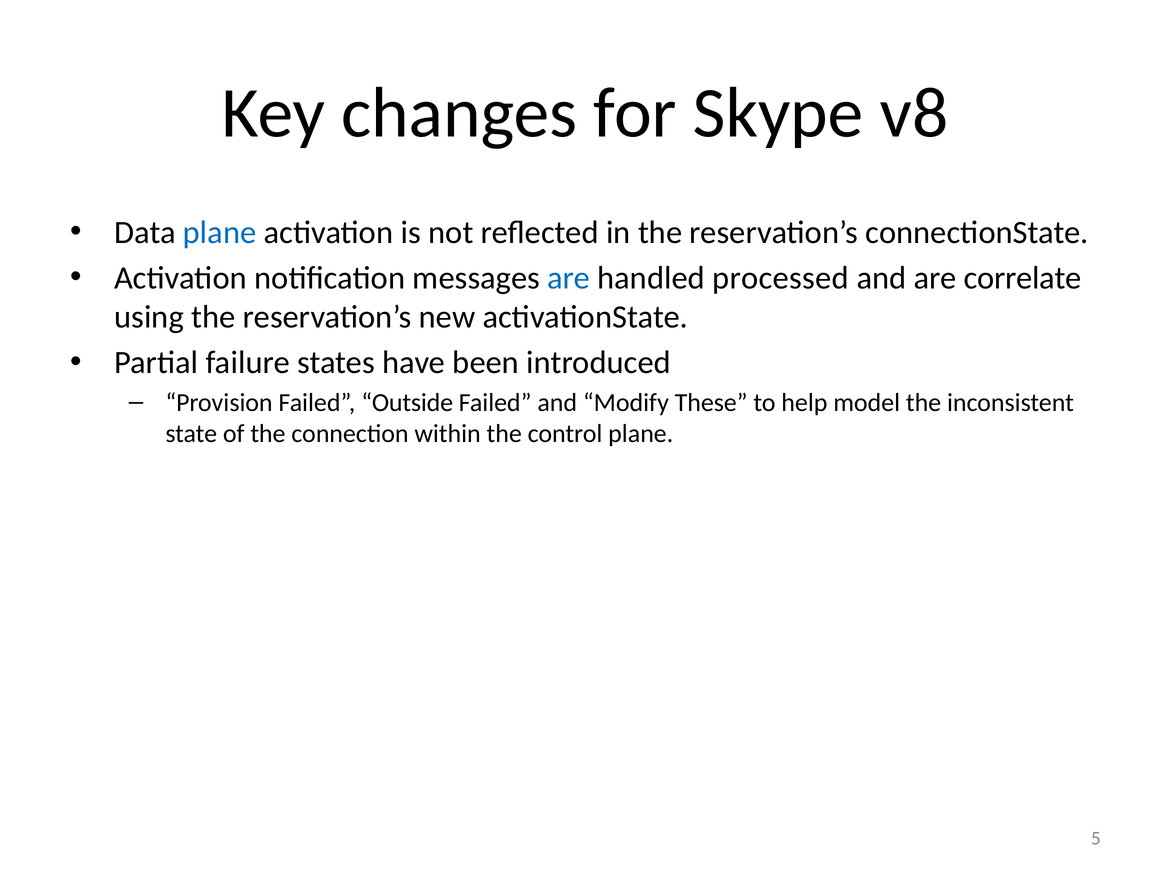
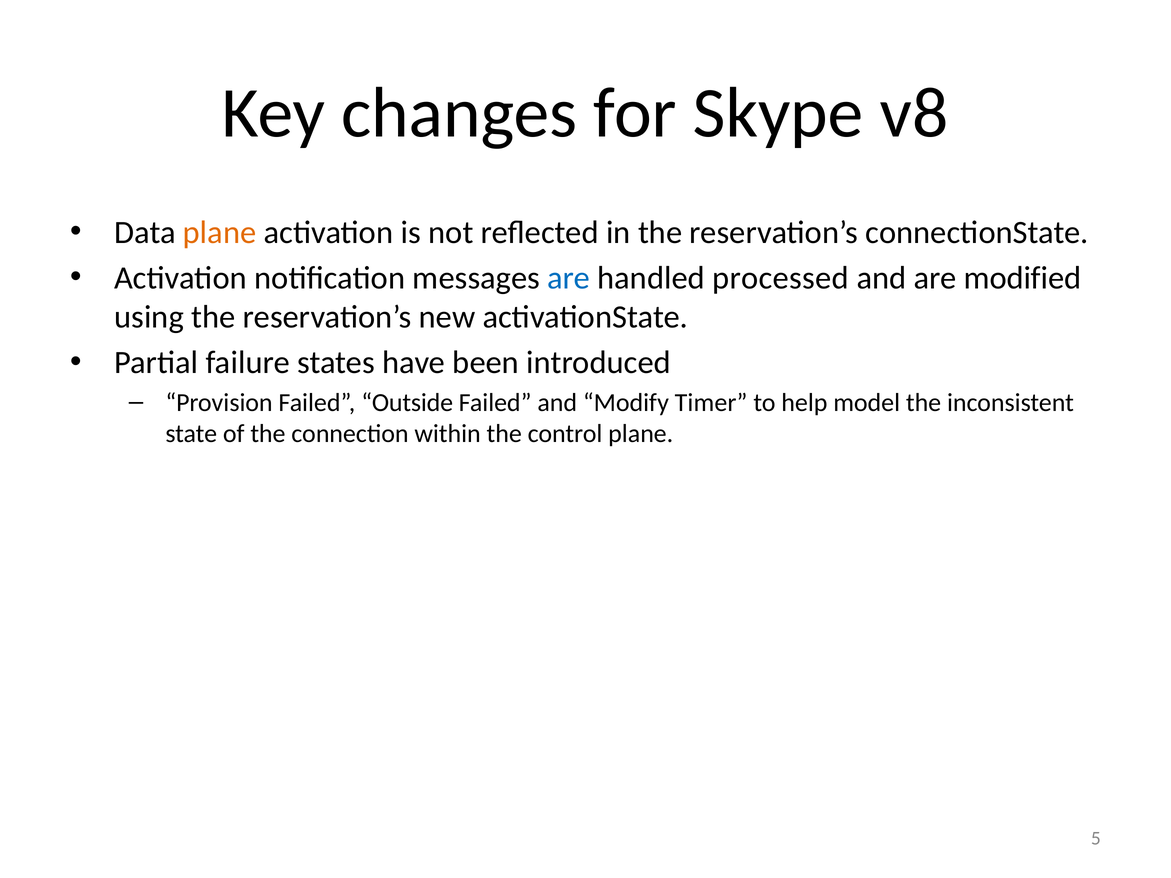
plane colour: blue -> orange (220, 233)
correlate: correlate -> modified (1022, 278)
These: These -> Timer (711, 403)
